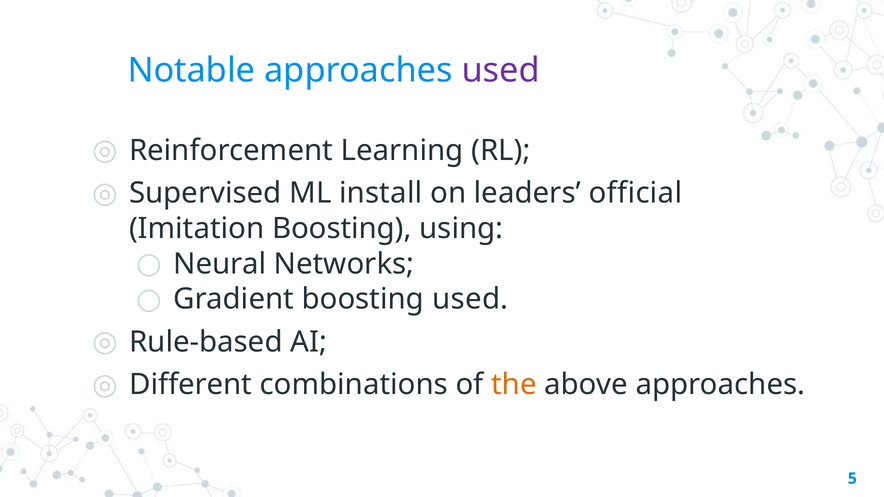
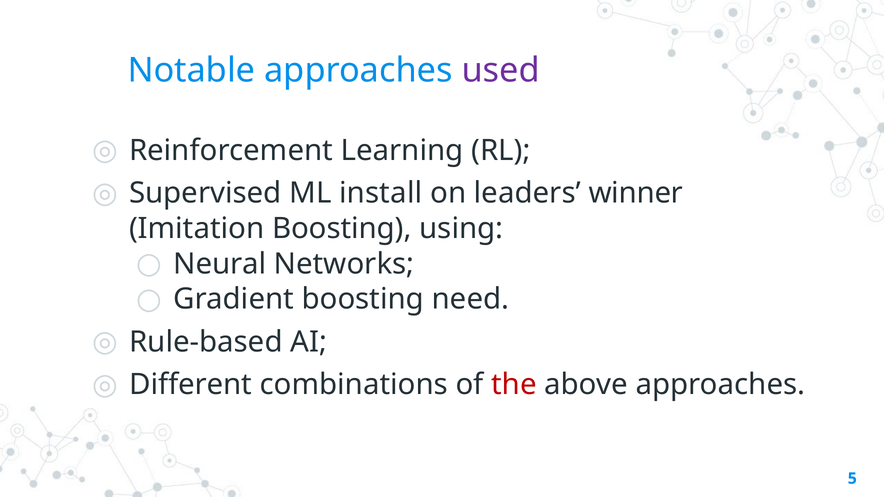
official: official -> winner (636, 193)
boosting used: used -> need (470, 299)
the colour: orange -> red (514, 385)
